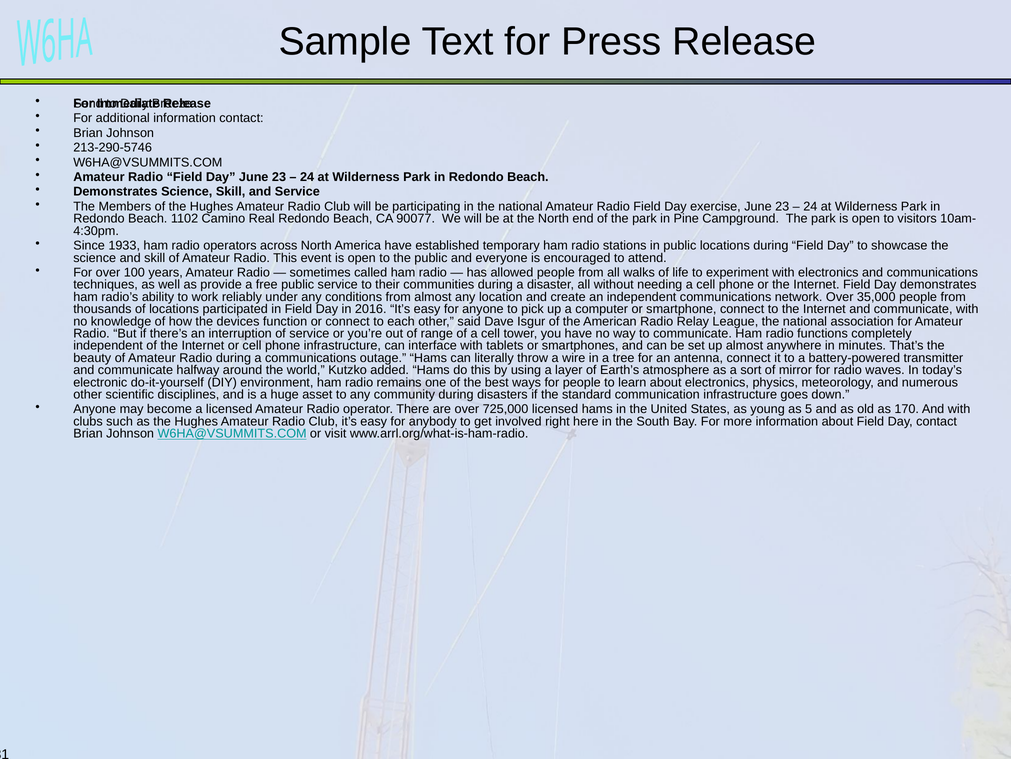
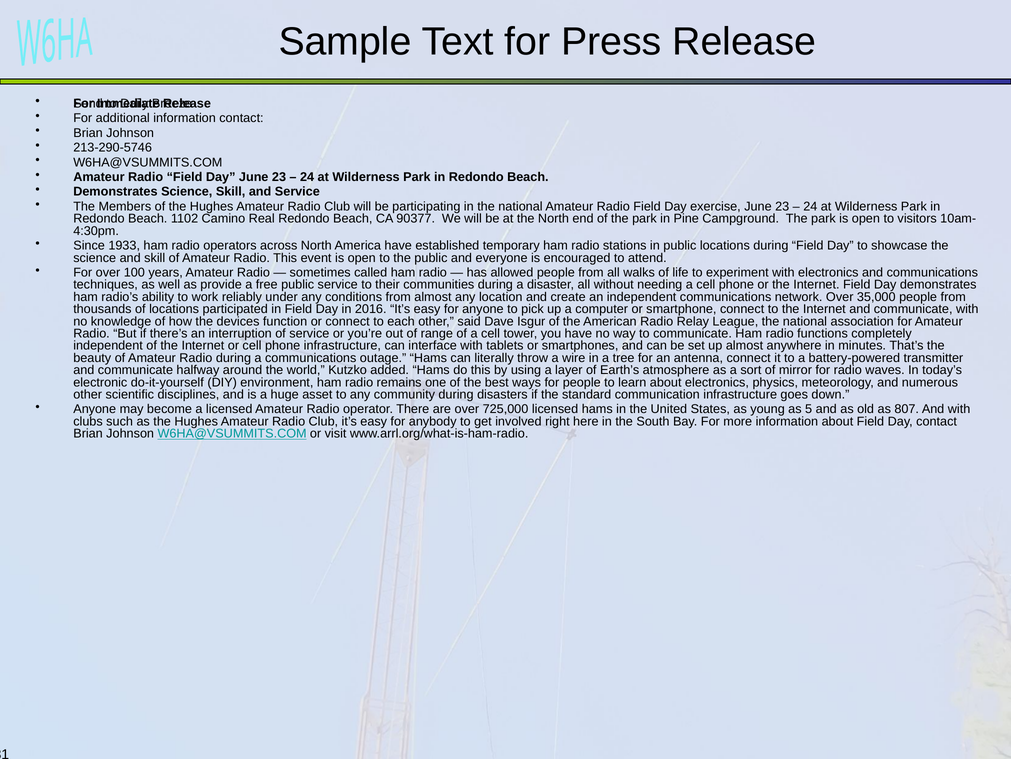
90077: 90077 -> 90377 (416, 219)
170: 170 -> 807 (907, 409)
